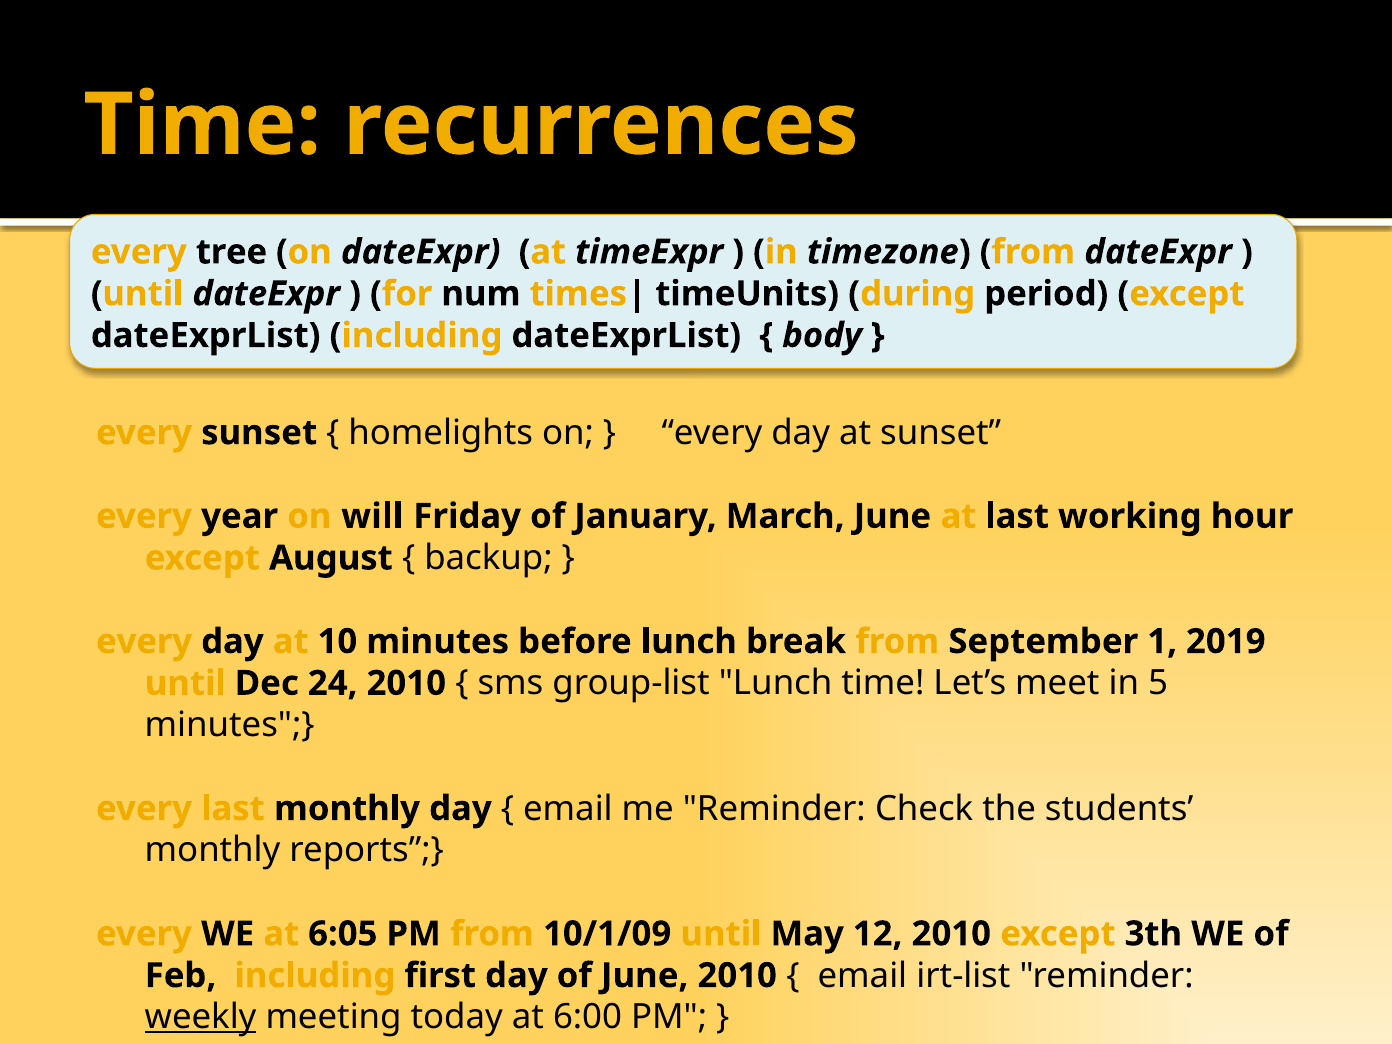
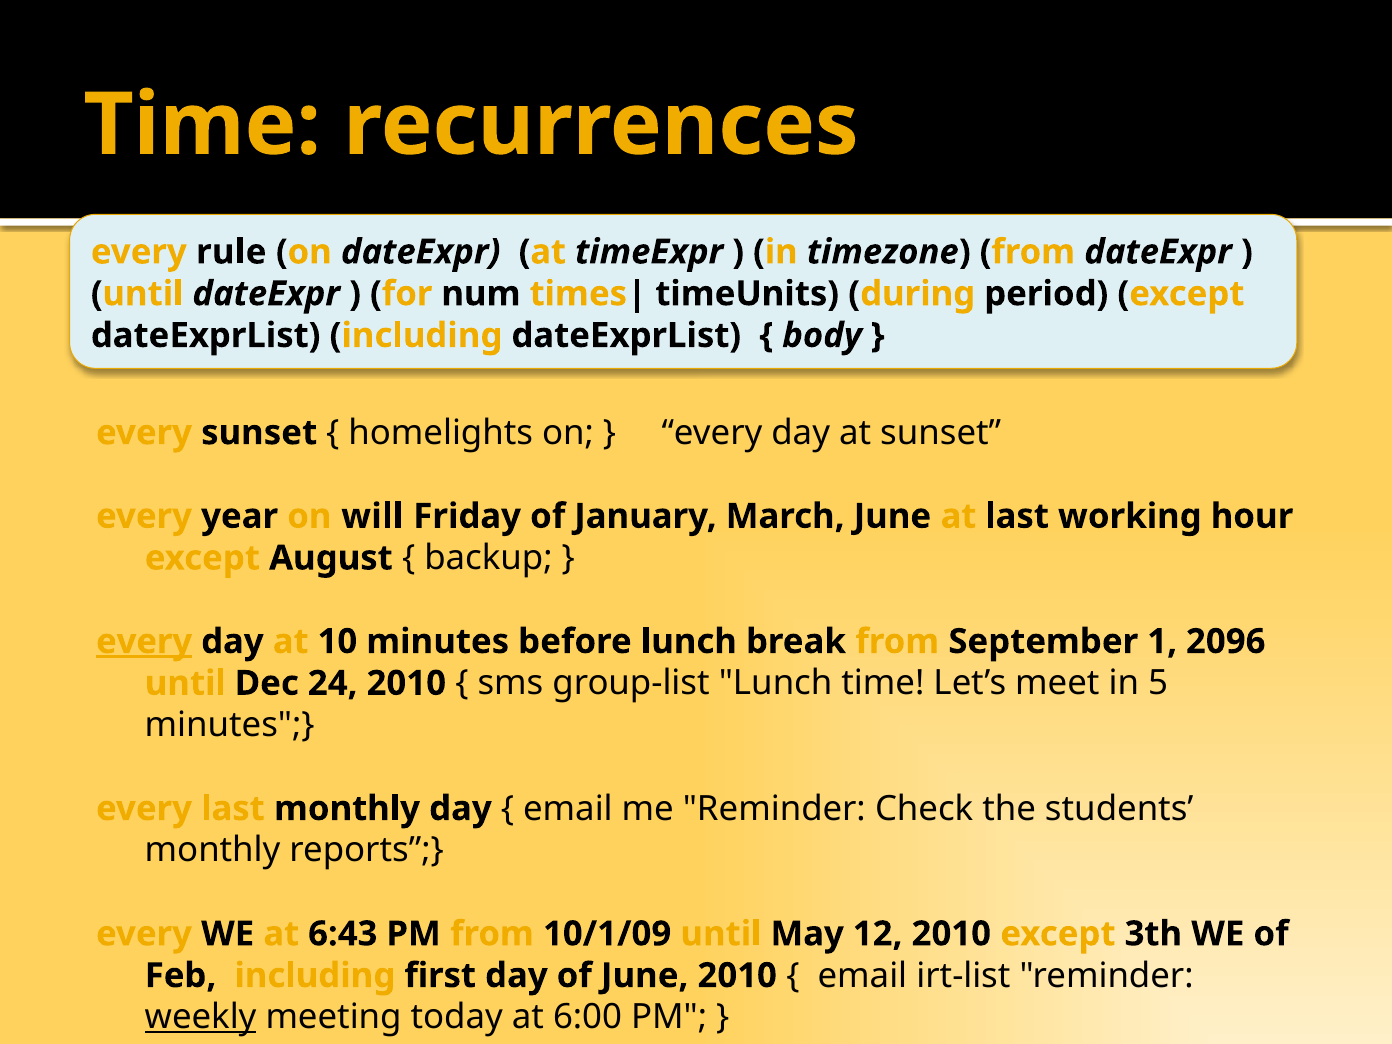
tree: tree -> rule (231, 252)
every underline: none -> present (144, 642)
2019: 2019 -> 2096 (1226, 642)
6:05: 6:05 -> 6:43 (343, 934)
